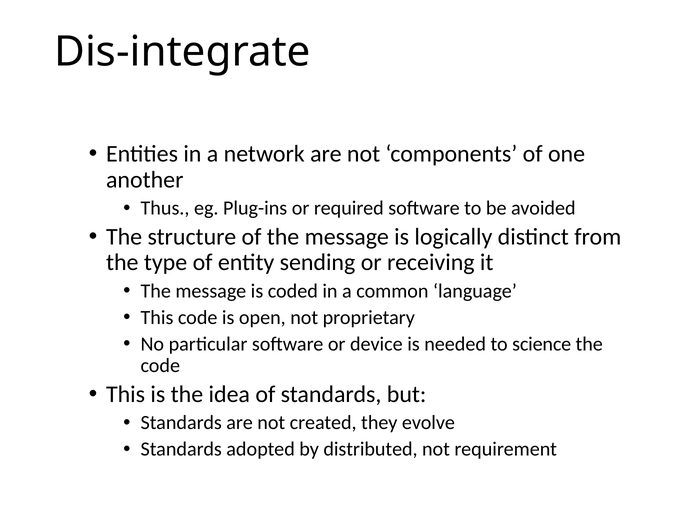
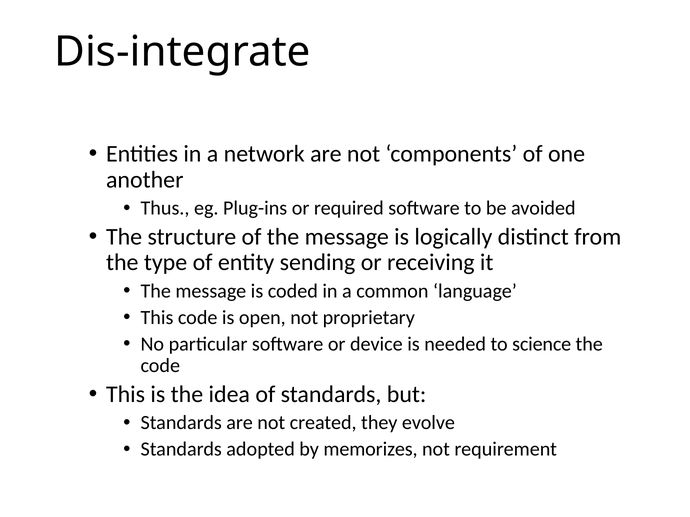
distributed: distributed -> memorizes (371, 450)
